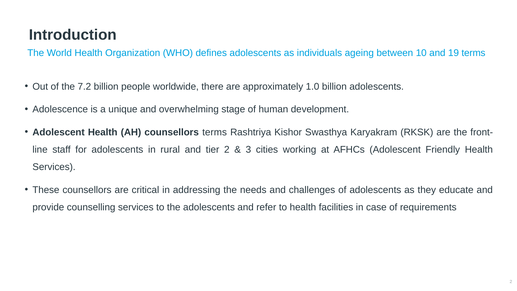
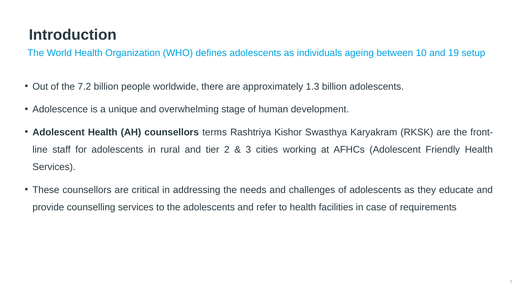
19 terms: terms -> setup (473, 53)
1.0: 1.0 -> 1.3 (313, 86)
